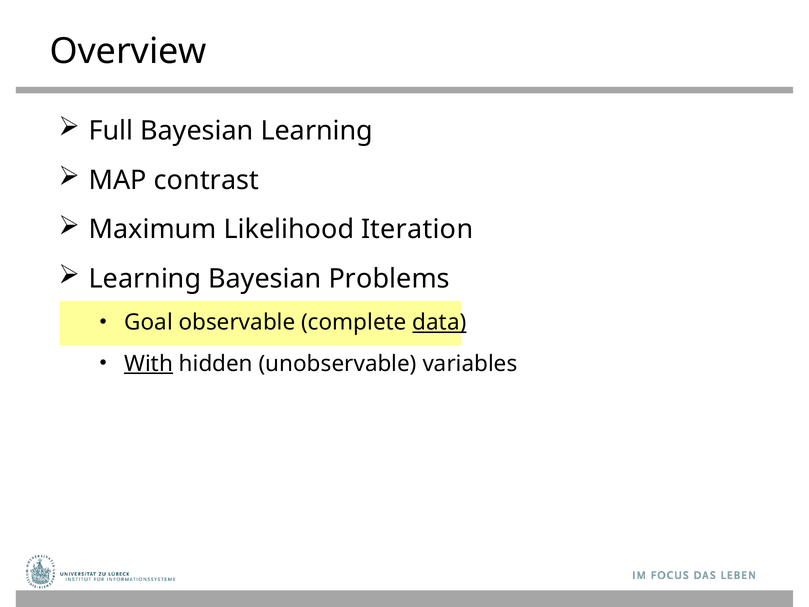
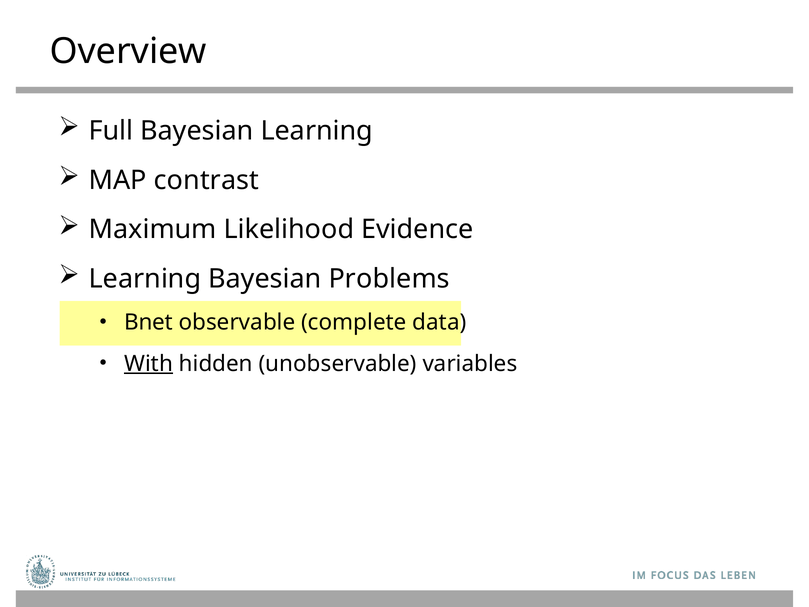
Iteration: Iteration -> Evidence (417, 229)
Goal: Goal -> Bnet (149, 322)
data underline: present -> none (439, 322)
